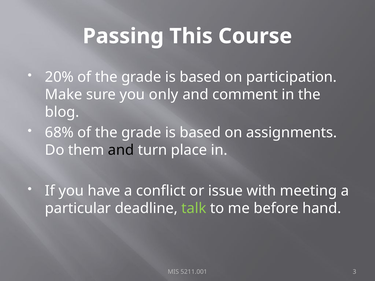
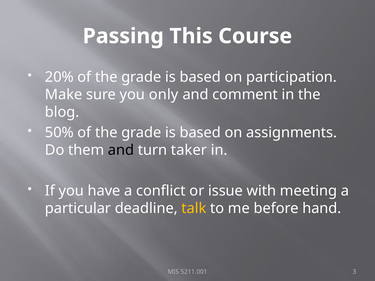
68%: 68% -> 50% (59, 133)
place: place -> taker (189, 150)
talk colour: light green -> yellow (194, 209)
